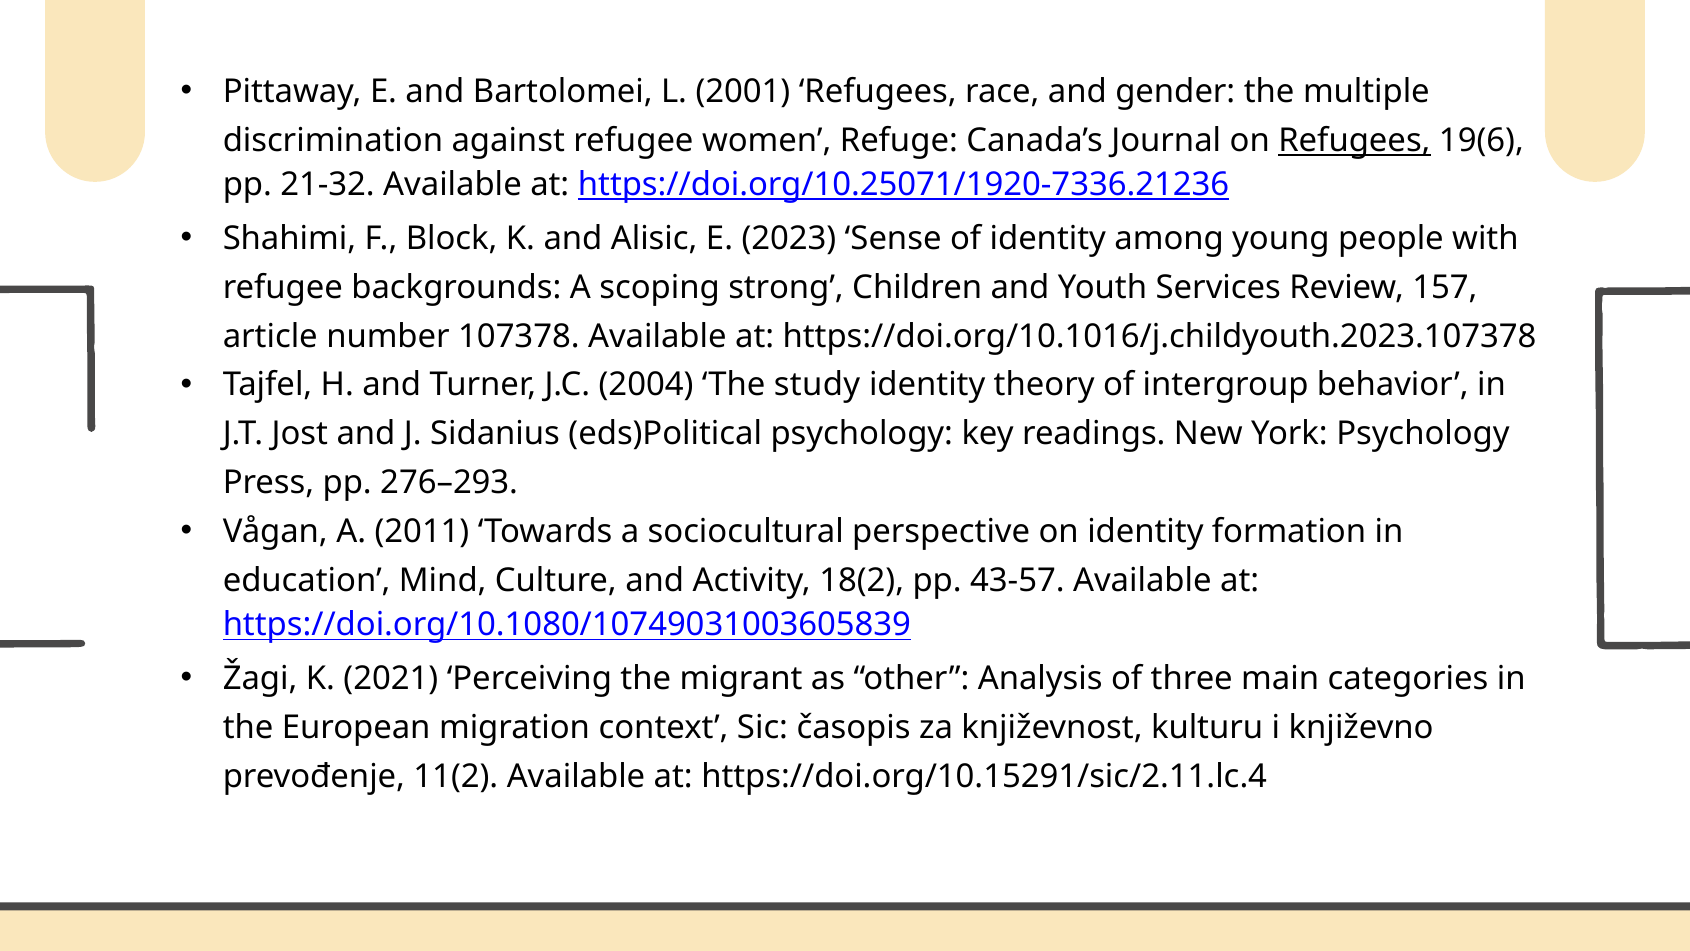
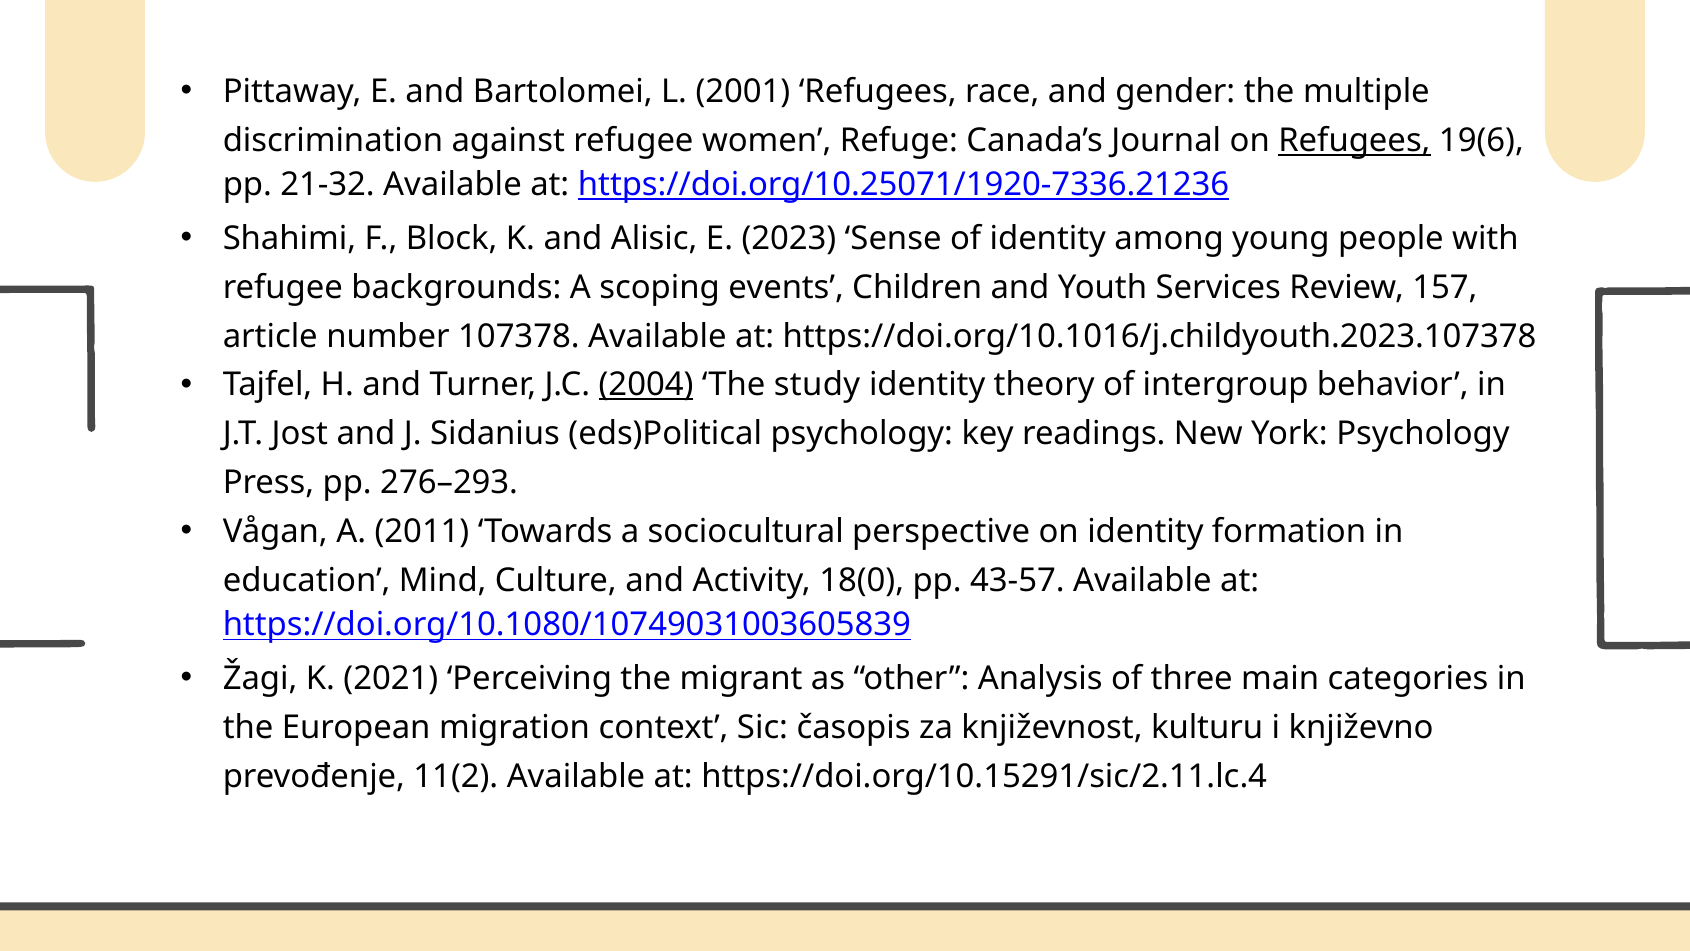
strong: strong -> events (786, 287)
2004 underline: none -> present (646, 385)
18(2: 18(2 -> 18(0 (862, 581)
